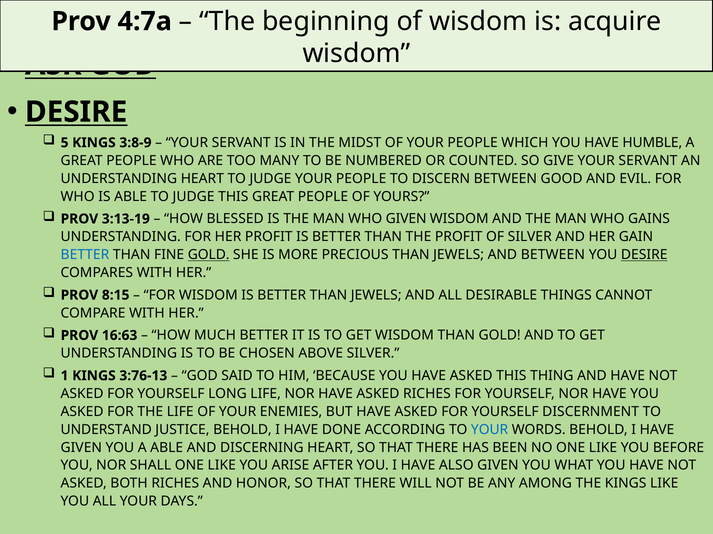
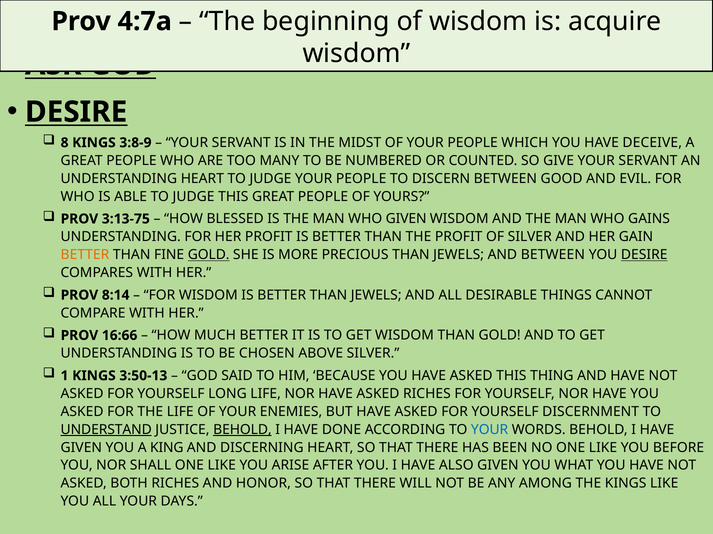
5: 5 -> 8 (65, 143)
HUMBLE: HUMBLE -> DECEIVE (652, 143)
3:13-19: 3:13-19 -> 3:13-75 (126, 219)
BETTER colour: blue -> orange (85, 255)
8:15: 8:15 -> 8:14 (116, 295)
16:63: 16:63 -> 16:66 (120, 336)
3:76-13: 3:76-13 -> 3:50-13 (143, 376)
UNDERSTAND underline: none -> present (106, 430)
BEHOLD underline: none -> present (242, 430)
A ABLE: ABLE -> KING (167, 448)
